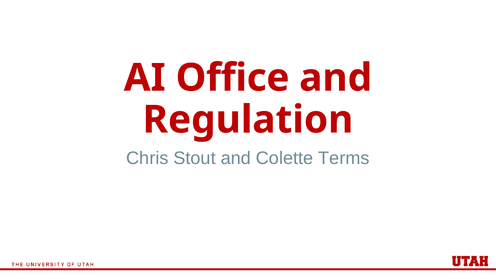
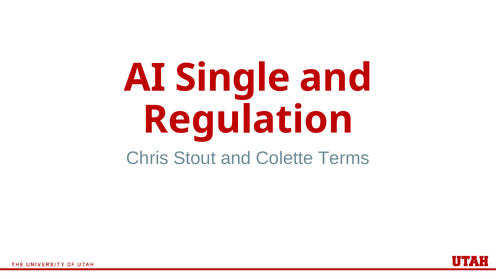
Office: Office -> Single (233, 78)
